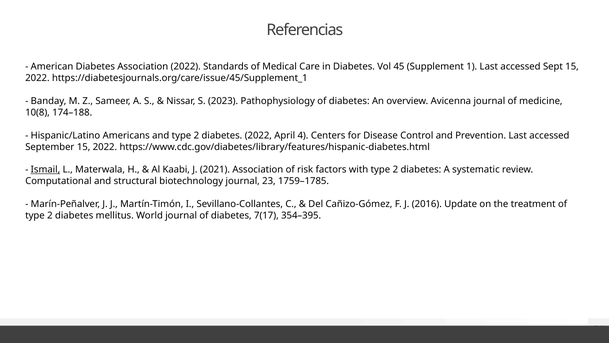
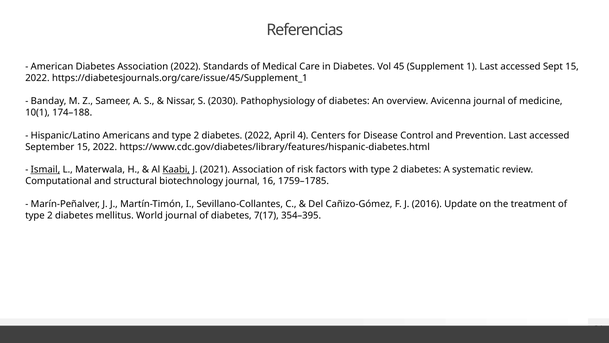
2023: 2023 -> 2030 (223, 101)
10(8: 10(8 -> 10(1 (38, 112)
Kaabi underline: none -> present (176, 170)
23: 23 -> 16 (269, 181)
